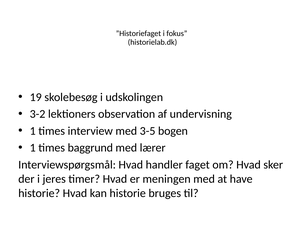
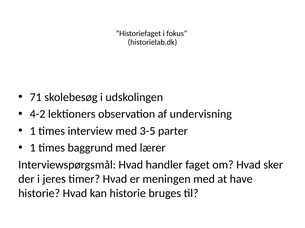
19: 19 -> 71 (36, 97)
3-2: 3-2 -> 4-2 (38, 114)
bogen: bogen -> parter (173, 131)
